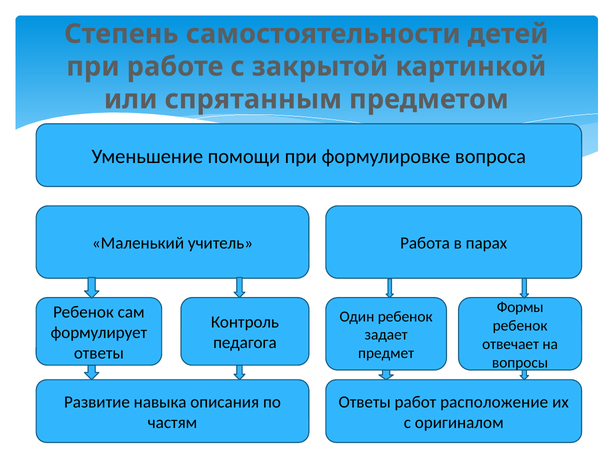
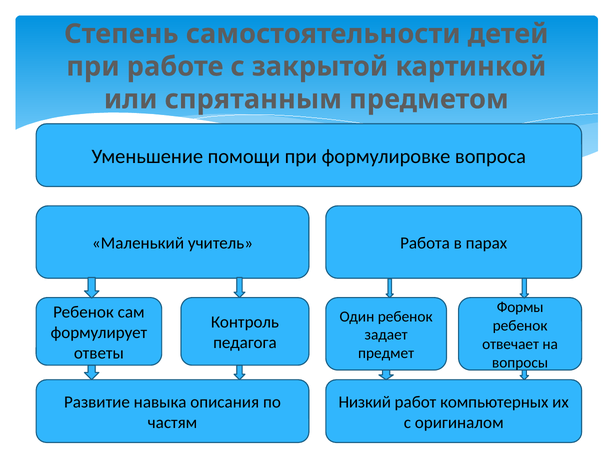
Ответы: Ответы -> Низкий (365, 402)
расположение: расположение -> компьютерных (494, 402)
